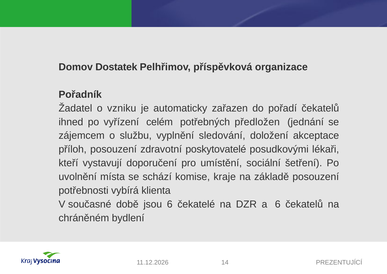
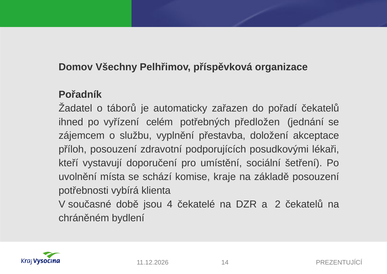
Dostatek: Dostatek -> Všechny (116, 67)
vzniku: vzniku -> táborů (122, 108)
sledování: sledování -> přestavba (222, 135)
poskytovatelé: poskytovatelé -> podporujících (216, 149)
jsou 6: 6 -> 4 (170, 204)
a 6: 6 -> 2 (278, 204)
